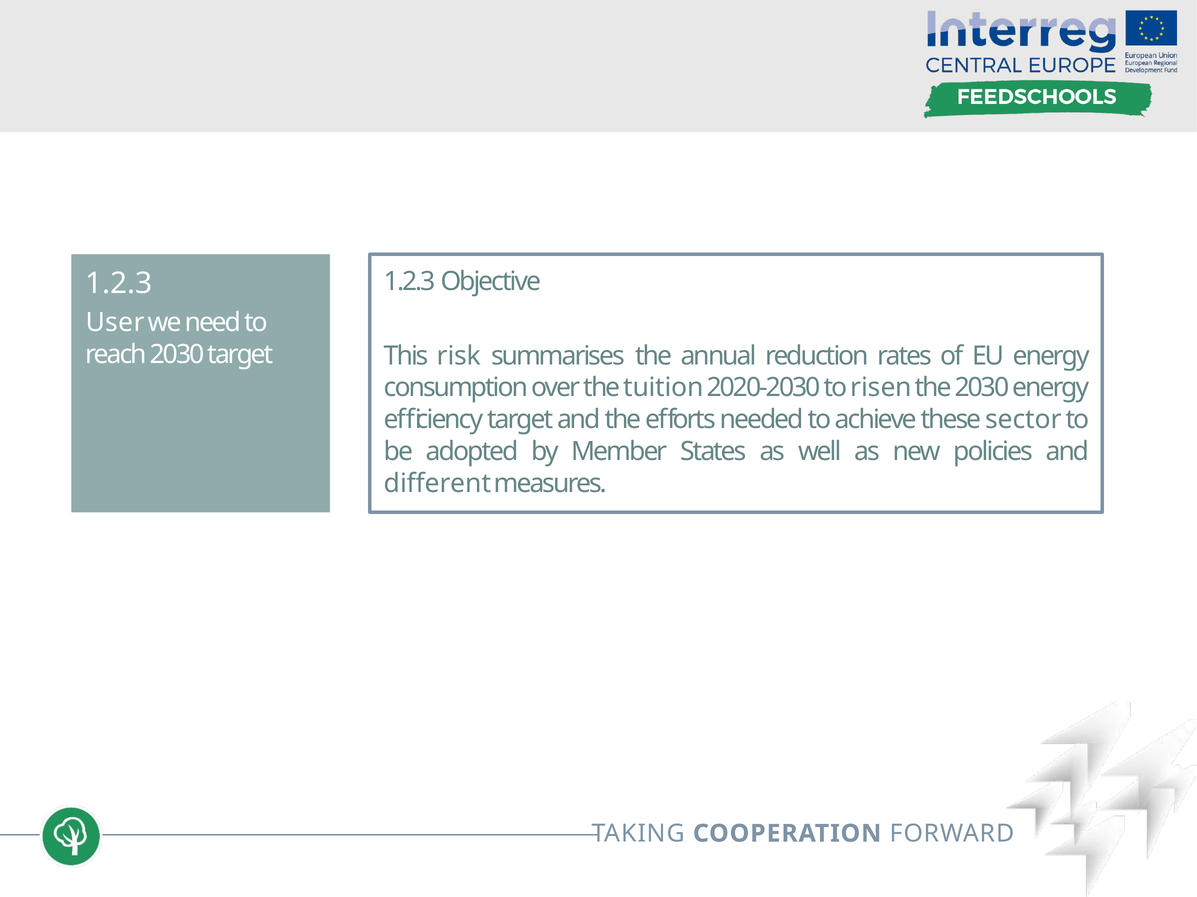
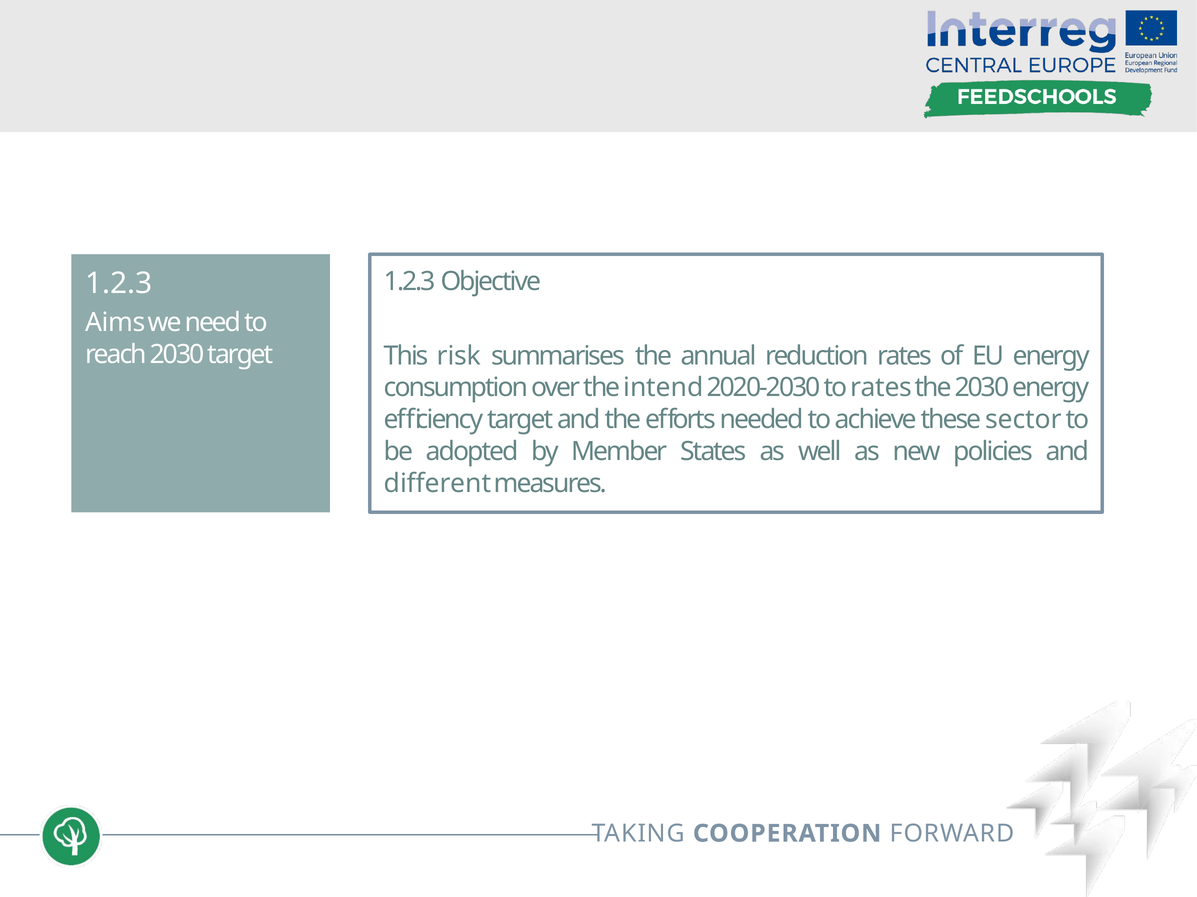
User: User -> Aims (115, 323)
tuition: tuition -> intend (663, 388)
to risen: risen -> rates (881, 388)
